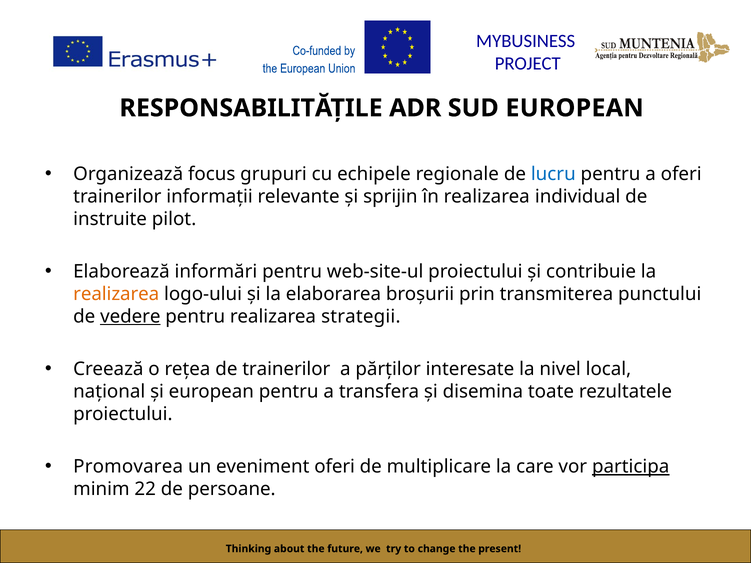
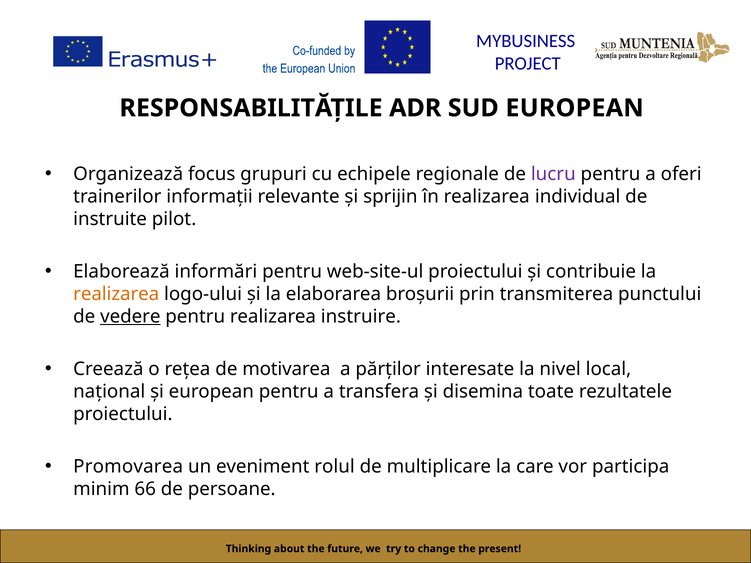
lucru colour: blue -> purple (553, 174)
strategii: strategii -> instruire (361, 317)
de trainerilor: trainerilor -> motivarea (286, 369)
eveniment oferi: oferi -> rolul (335, 467)
participa underline: present -> none (631, 467)
22: 22 -> 66 (145, 489)
